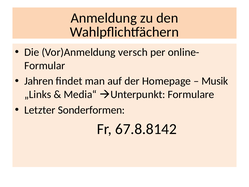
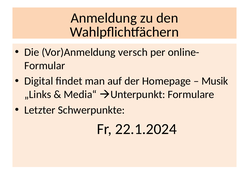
Jahren: Jahren -> Digital (39, 81)
Sonderformen: Sonderformen -> Schwerpunkte (91, 110)
67.8.8142: 67.8.8142 -> 22.1.2024 (146, 129)
